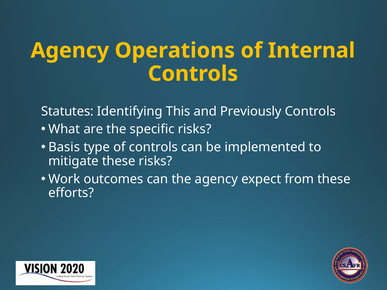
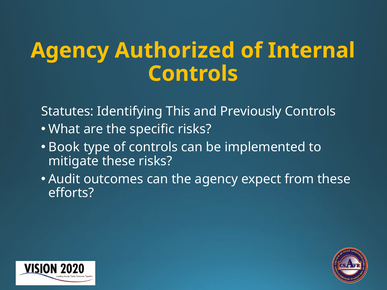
Operations: Operations -> Authorized (175, 51)
Basis: Basis -> Book (64, 147)
Work: Work -> Audit (64, 179)
